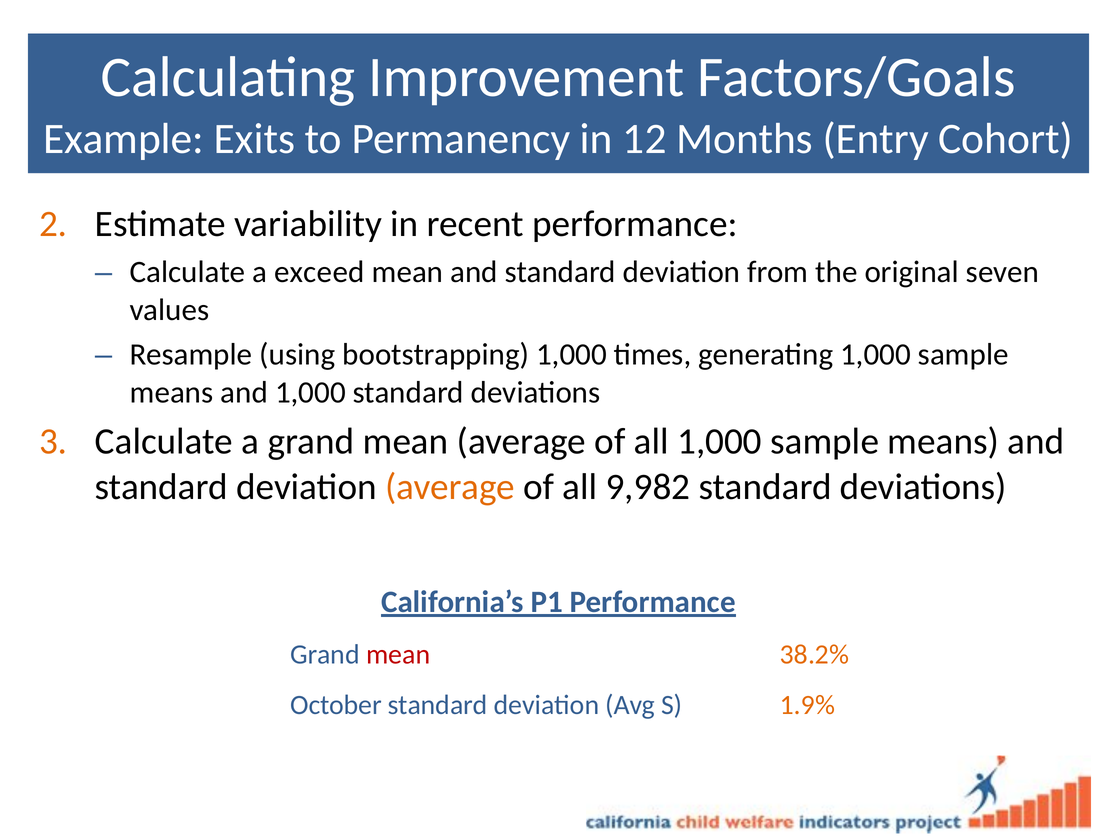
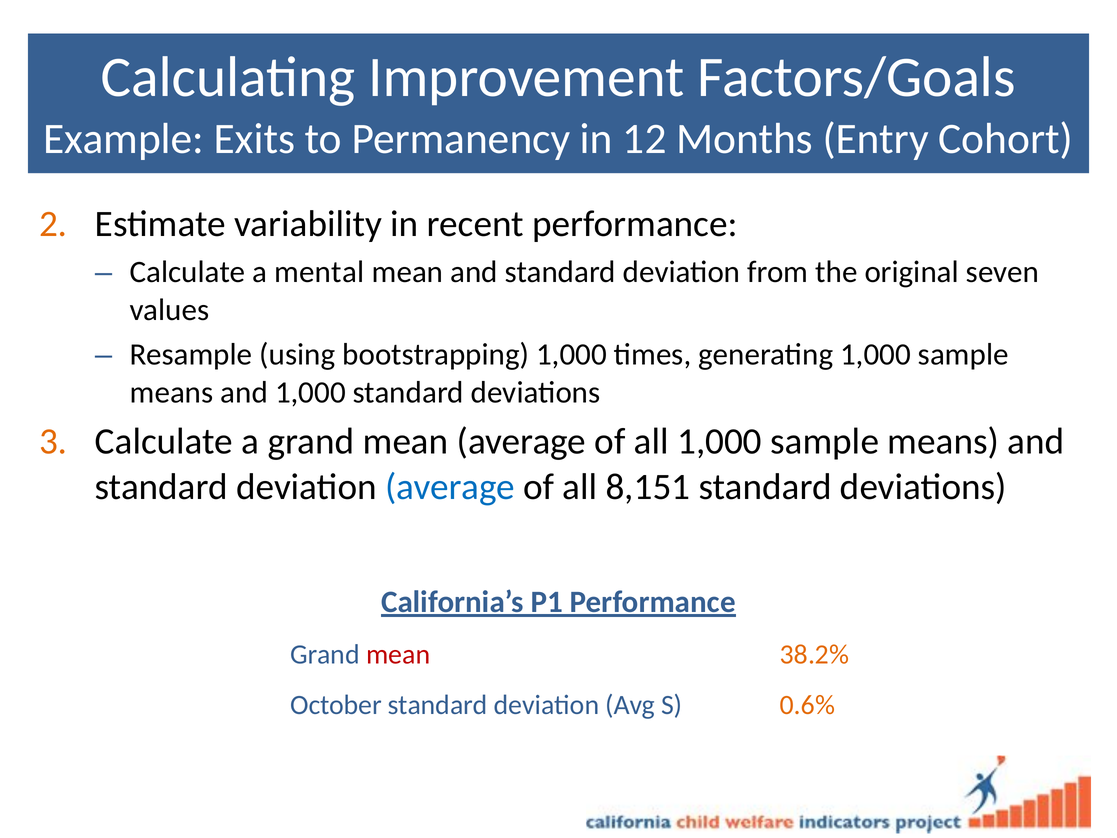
exceed: exceed -> mental (319, 272)
average colour: orange -> blue (450, 487)
9,982: 9,982 -> 8,151 (648, 487)
1.9%: 1.9% -> 0.6% (807, 705)
